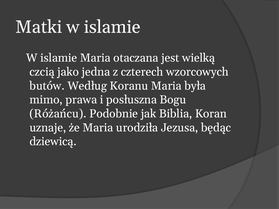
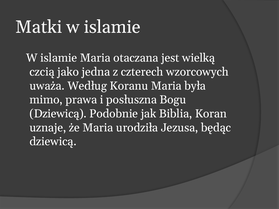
butów: butów -> uważa (47, 86)
Różańcu: Różańcu -> Dziewicą (58, 114)
